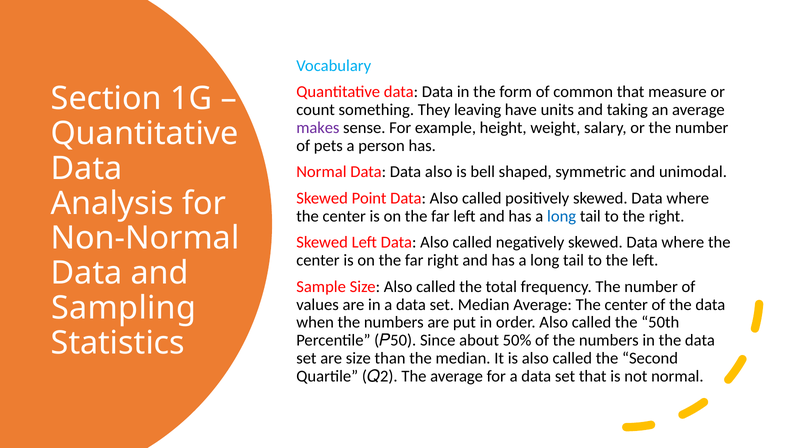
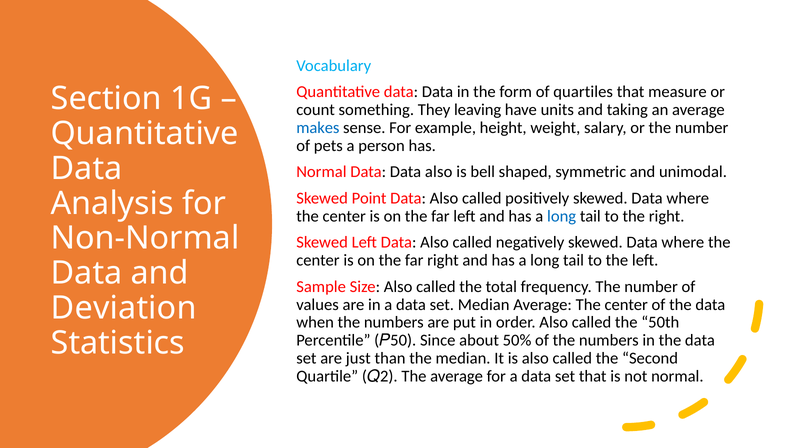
common: common -> quartiles (583, 92)
makes colour: purple -> blue (318, 128)
Sampling: Sampling -> Deviation (124, 308)
are size: size -> just (358, 358)
